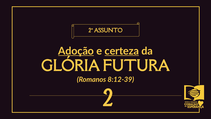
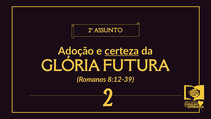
Adoção underline: present -> none (76, 51)
